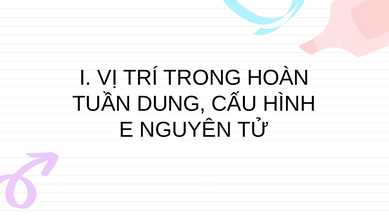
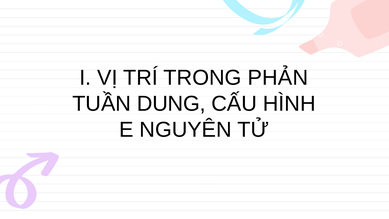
HOÀN: HOÀN -> PHẢN (278, 78)
